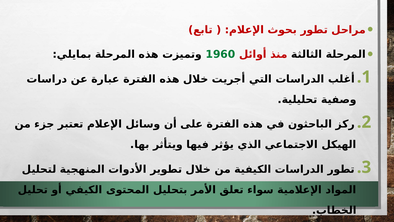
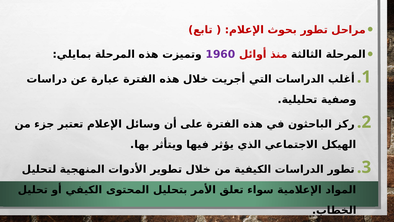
1960 colour: green -> purple (220, 54)
